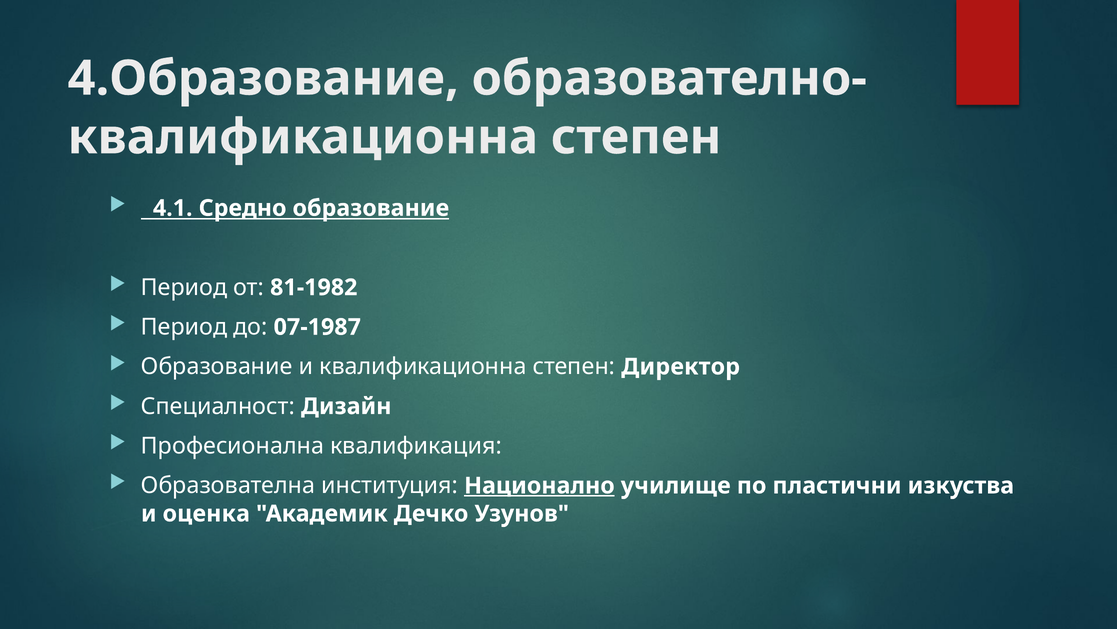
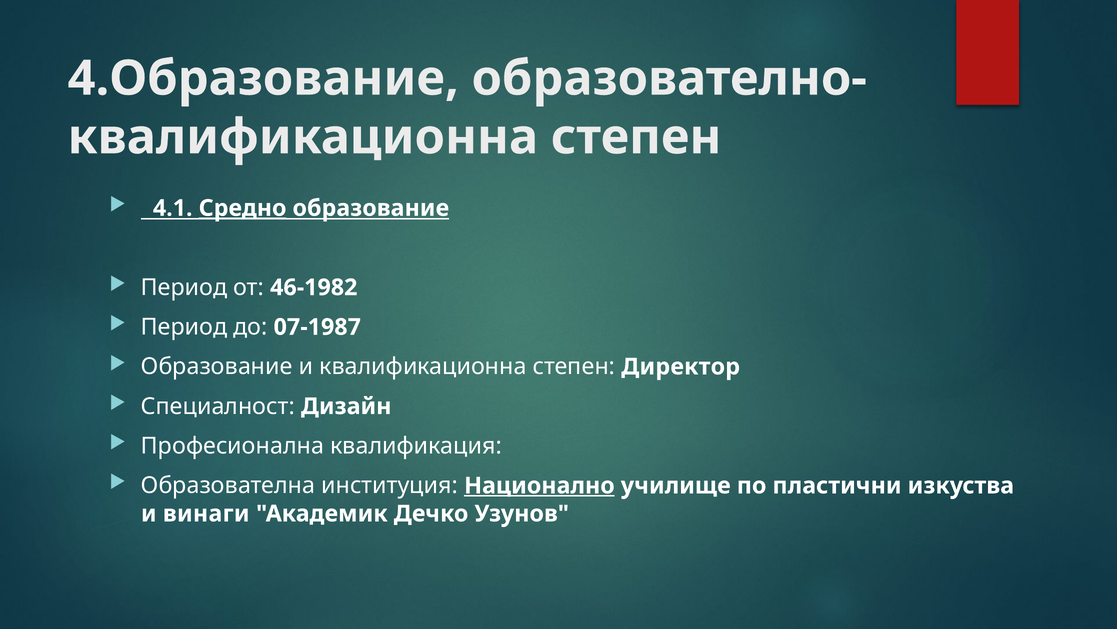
Средно underline: none -> present (243, 208)
81-1982: 81-1982 -> 46-1982 (314, 287)
оценка: оценка -> винаги (206, 513)
